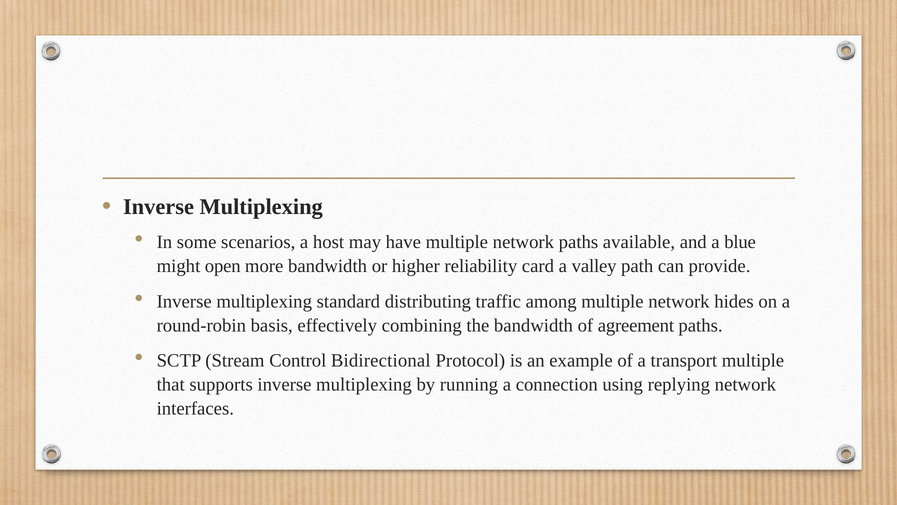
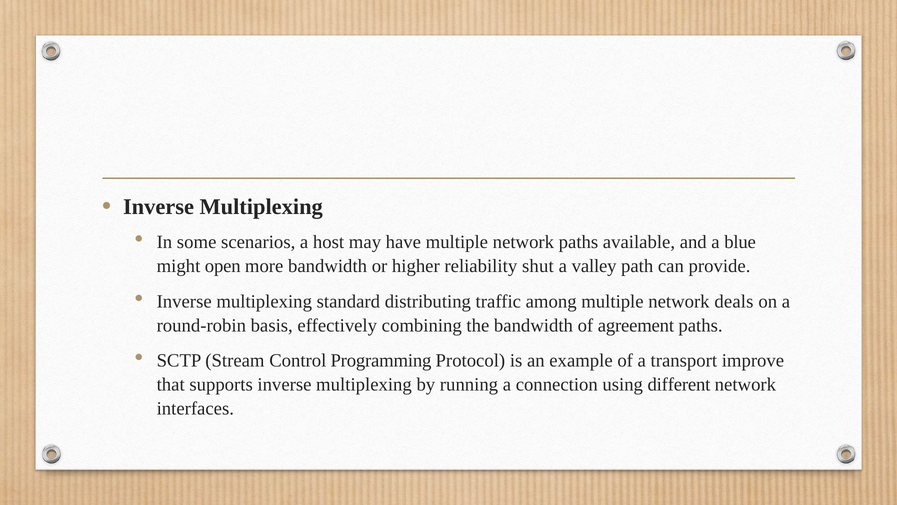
card: card -> shut (538, 266)
hides: hides -> deals (734, 301)
Bidirectional: Bidirectional -> Programming (381, 360)
transport multiple: multiple -> improve (753, 360)
replying: replying -> different (679, 384)
